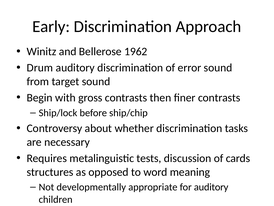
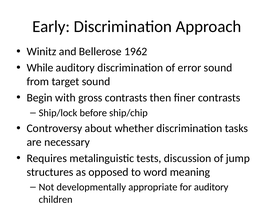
Drum: Drum -> While (40, 68)
cards: cards -> jump (238, 158)
